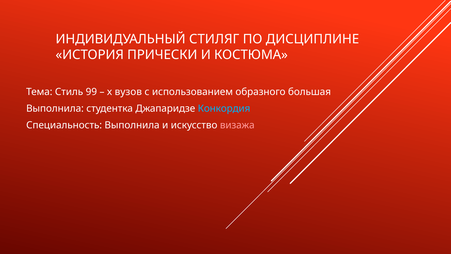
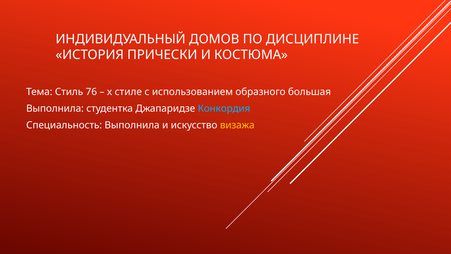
СТИЛЯГ: СТИЛЯГ -> ДОМОВ (214, 39)
99: 99 -> 76 (91, 92)
вузов: вузов -> стиле (128, 92)
визажа colour: pink -> yellow (237, 125)
